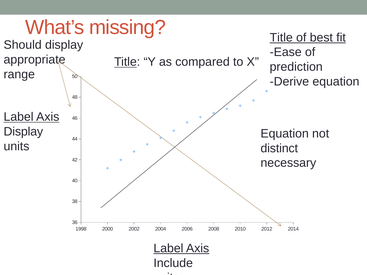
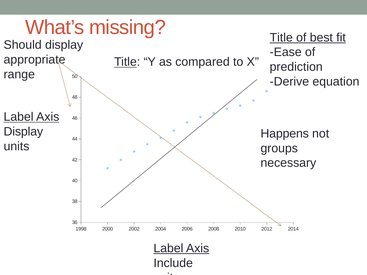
Equation: Equation -> Happens (285, 134)
distinct: distinct -> groups (279, 148)
